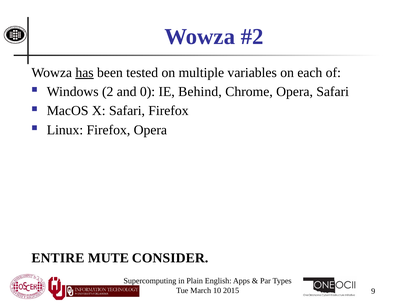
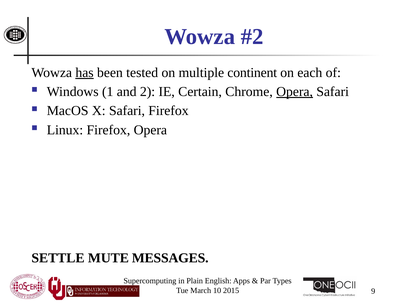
variables: variables -> continent (252, 73)
2: 2 -> 1 (108, 92)
0: 0 -> 2 (148, 92)
Behind: Behind -> Certain (200, 92)
Opera underline: none -> present (295, 92)
ENTIRE: ENTIRE -> SETTLE (58, 259)
CONSIDER: CONSIDER -> MESSAGES (170, 259)
